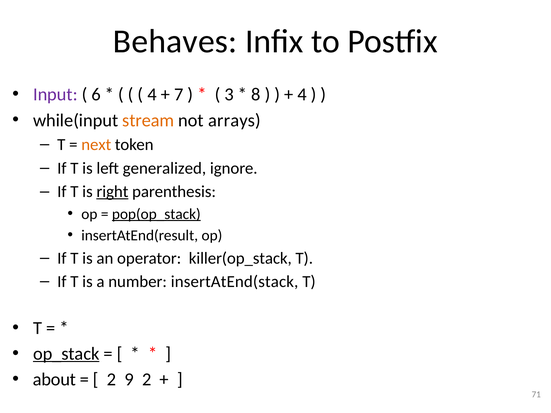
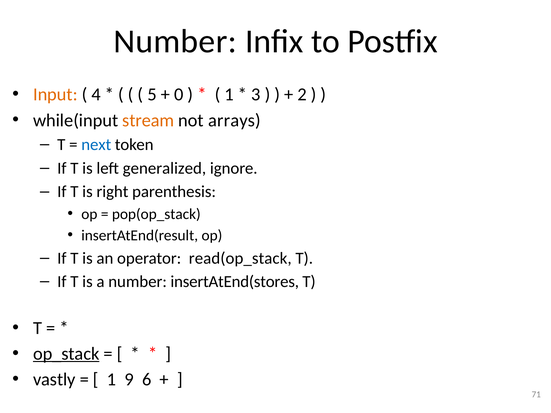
Behaves: Behaves -> Number (175, 41)
Input colour: purple -> orange (55, 95)
6: 6 -> 4 (96, 95)
4: 4 -> 5 (152, 95)
7: 7 -> 0 (179, 95)
3: 3 -> 1 (229, 95)
8: 8 -> 3 (256, 95)
4: 4 -> 2 (302, 95)
next colour: orange -> blue (96, 145)
right underline: present -> none (112, 192)
pop(op_stack underline: present -> none (156, 214)
killer(op_stack: killer(op_stack -> read(op_stack (240, 258)
insertAtEnd(stack: insertAtEnd(stack -> insertAtEnd(stores (235, 282)
about: about -> vastly (54, 380)
2: 2 -> 1 (111, 380)
9 2: 2 -> 6 (147, 380)
